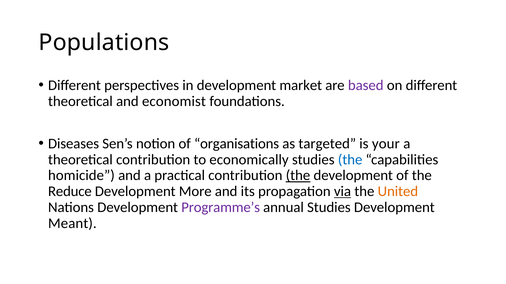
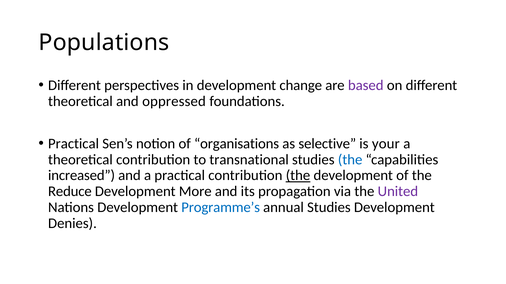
market: market -> change (301, 86)
economist: economist -> oppressed (174, 101)
Diseases: Diseases -> Practical (74, 144)
targeted: targeted -> selective (327, 144)
economically: economically -> transnational (249, 160)
homicide: homicide -> increased (82, 176)
via underline: present -> none (342, 192)
United colour: orange -> purple (398, 192)
Programme’s colour: purple -> blue (221, 208)
Meant: Meant -> Denies (72, 224)
